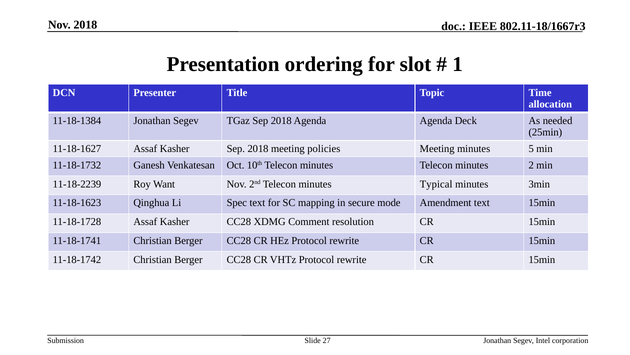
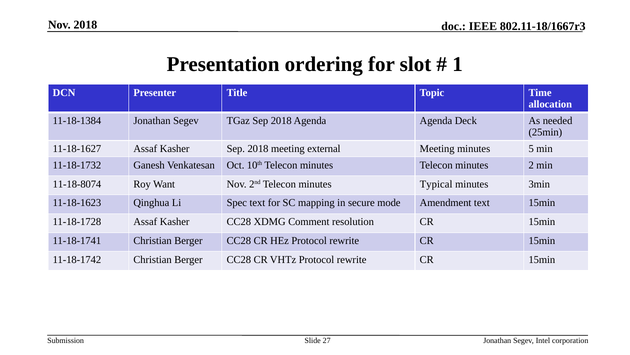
policies: policies -> external (324, 148)
11-18-2239: 11-18-2239 -> 11-18-8074 (77, 184)
